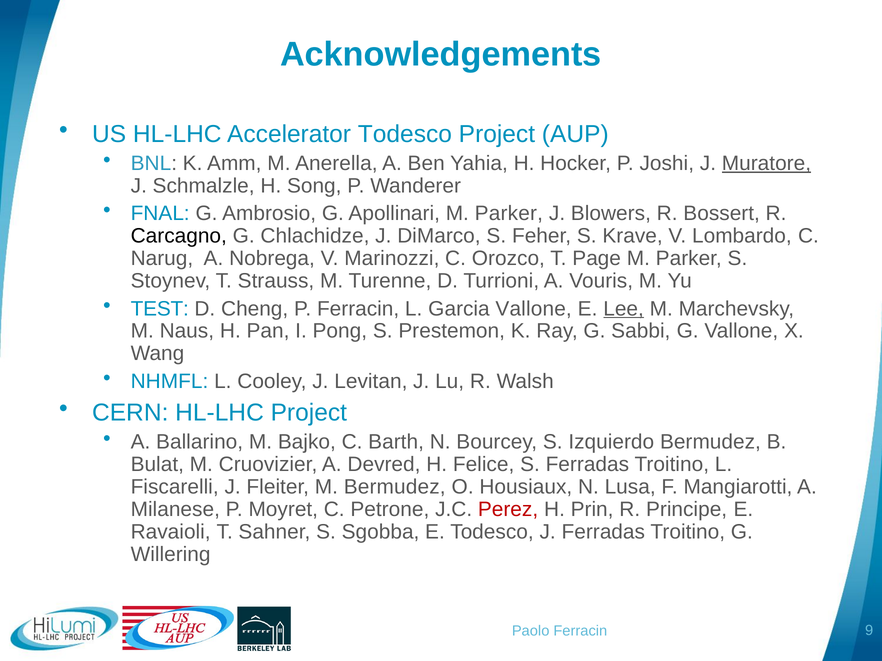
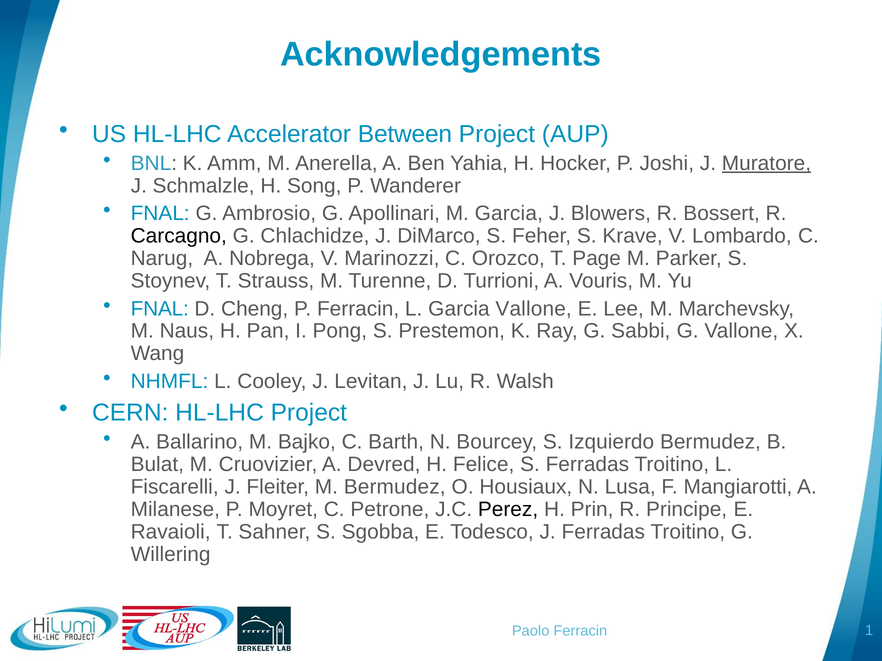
Accelerator Todesco: Todesco -> Between (405, 134)
Apollinari M Parker: Parker -> Garcia (509, 214)
TEST: TEST -> FNAL (160, 309)
Lee underline: present -> none (624, 309)
Perez colour: red -> black (508, 510)
9: 9 -> 1 (869, 631)
